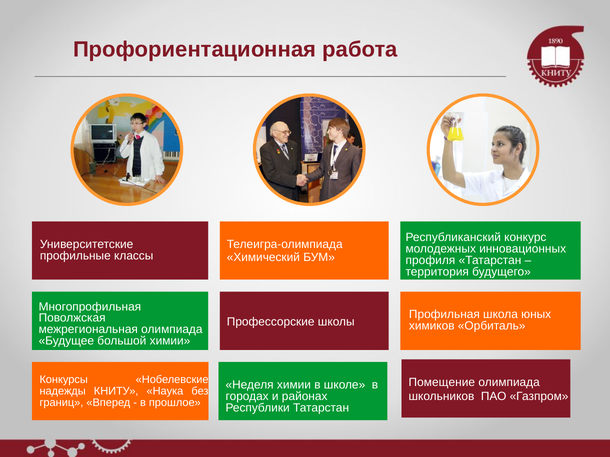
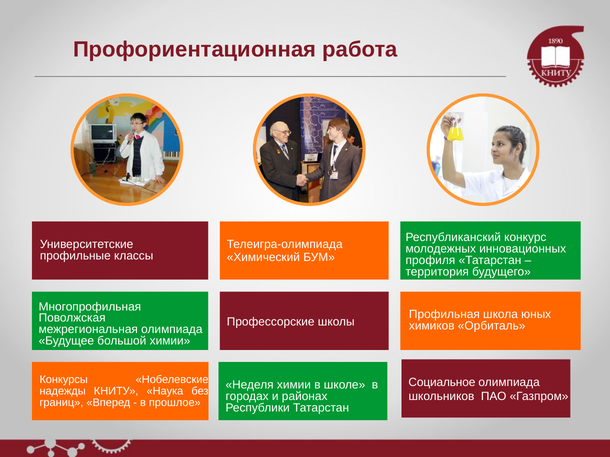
Помещение: Помещение -> Социальное (442, 383)
